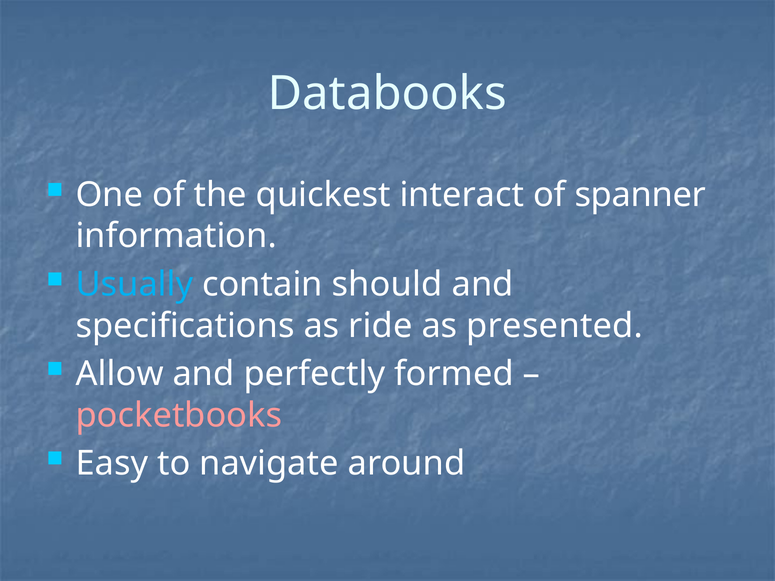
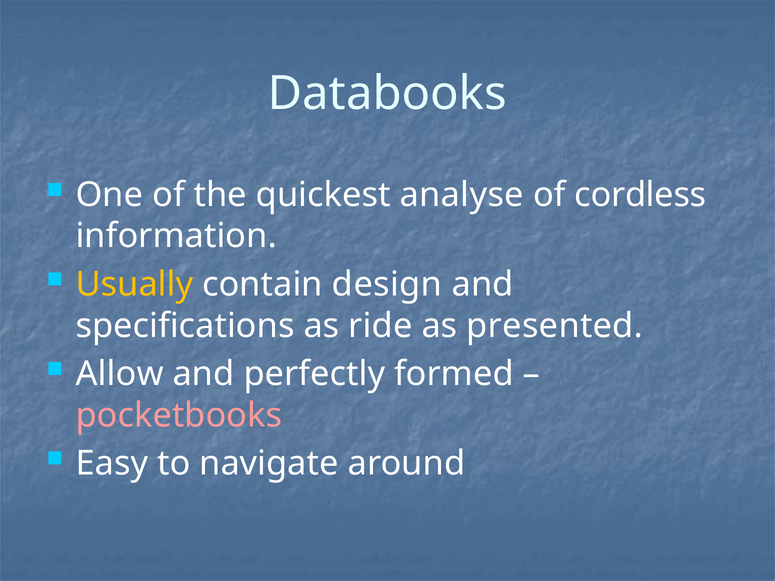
interact: interact -> analyse (462, 195)
spanner: spanner -> cordless (640, 195)
Usually colour: light blue -> yellow (134, 284)
should: should -> design (387, 284)
